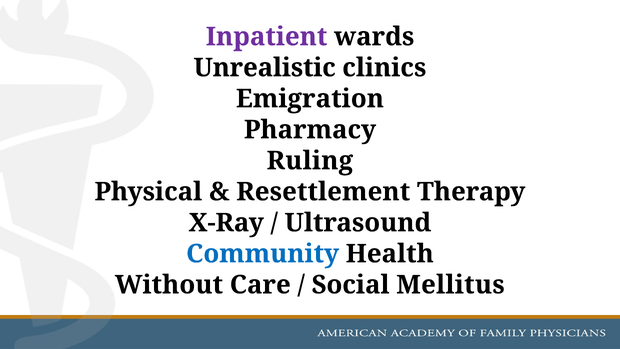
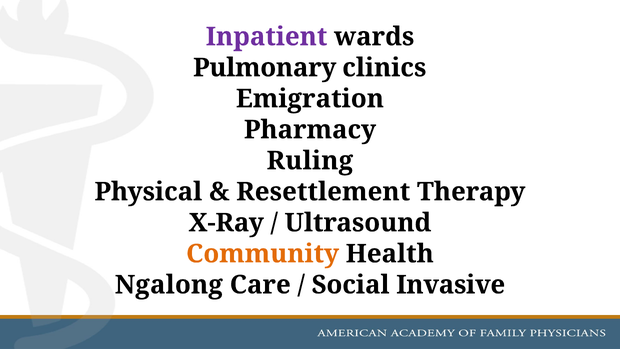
Unrealistic: Unrealistic -> Pulmonary (265, 68)
Community colour: blue -> orange (263, 254)
Without: Without -> Ngalong (169, 285)
Mellitus: Mellitus -> Invasive (451, 285)
